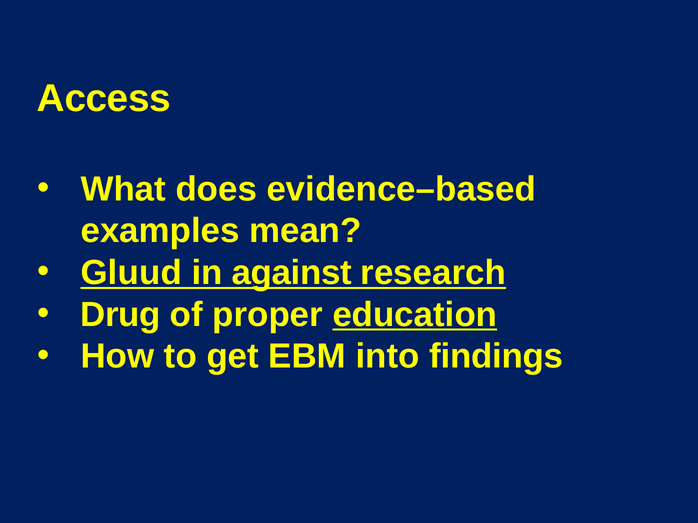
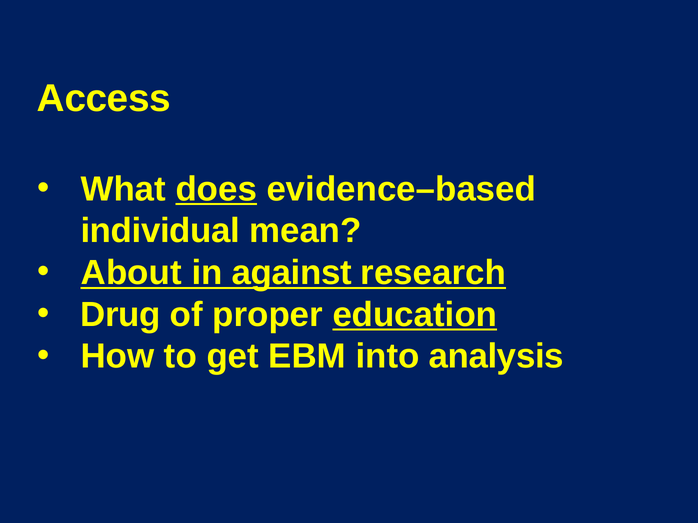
does underline: none -> present (216, 189)
examples: examples -> individual (160, 231)
Gluud: Gluud -> About (131, 273)
findings: findings -> analysis (496, 357)
